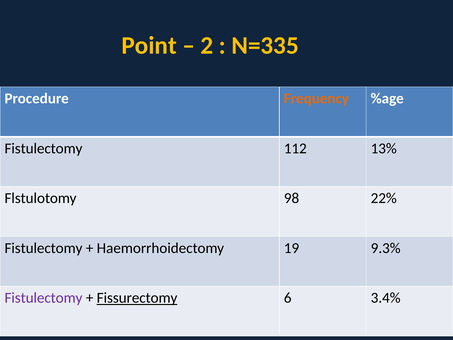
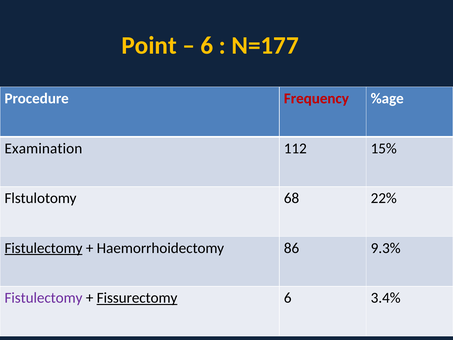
2: 2 -> 6 (207, 46)
N=335: N=335 -> N=177 (265, 46)
Frequency colour: orange -> red (316, 98)
Fistulectomy: Fistulectomy -> Examination (43, 148)
13%: 13% -> 15% (384, 148)
98: 98 -> 68 (292, 198)
Fistulectomy underline: none -> present (44, 248)
19: 19 -> 86 (292, 248)
